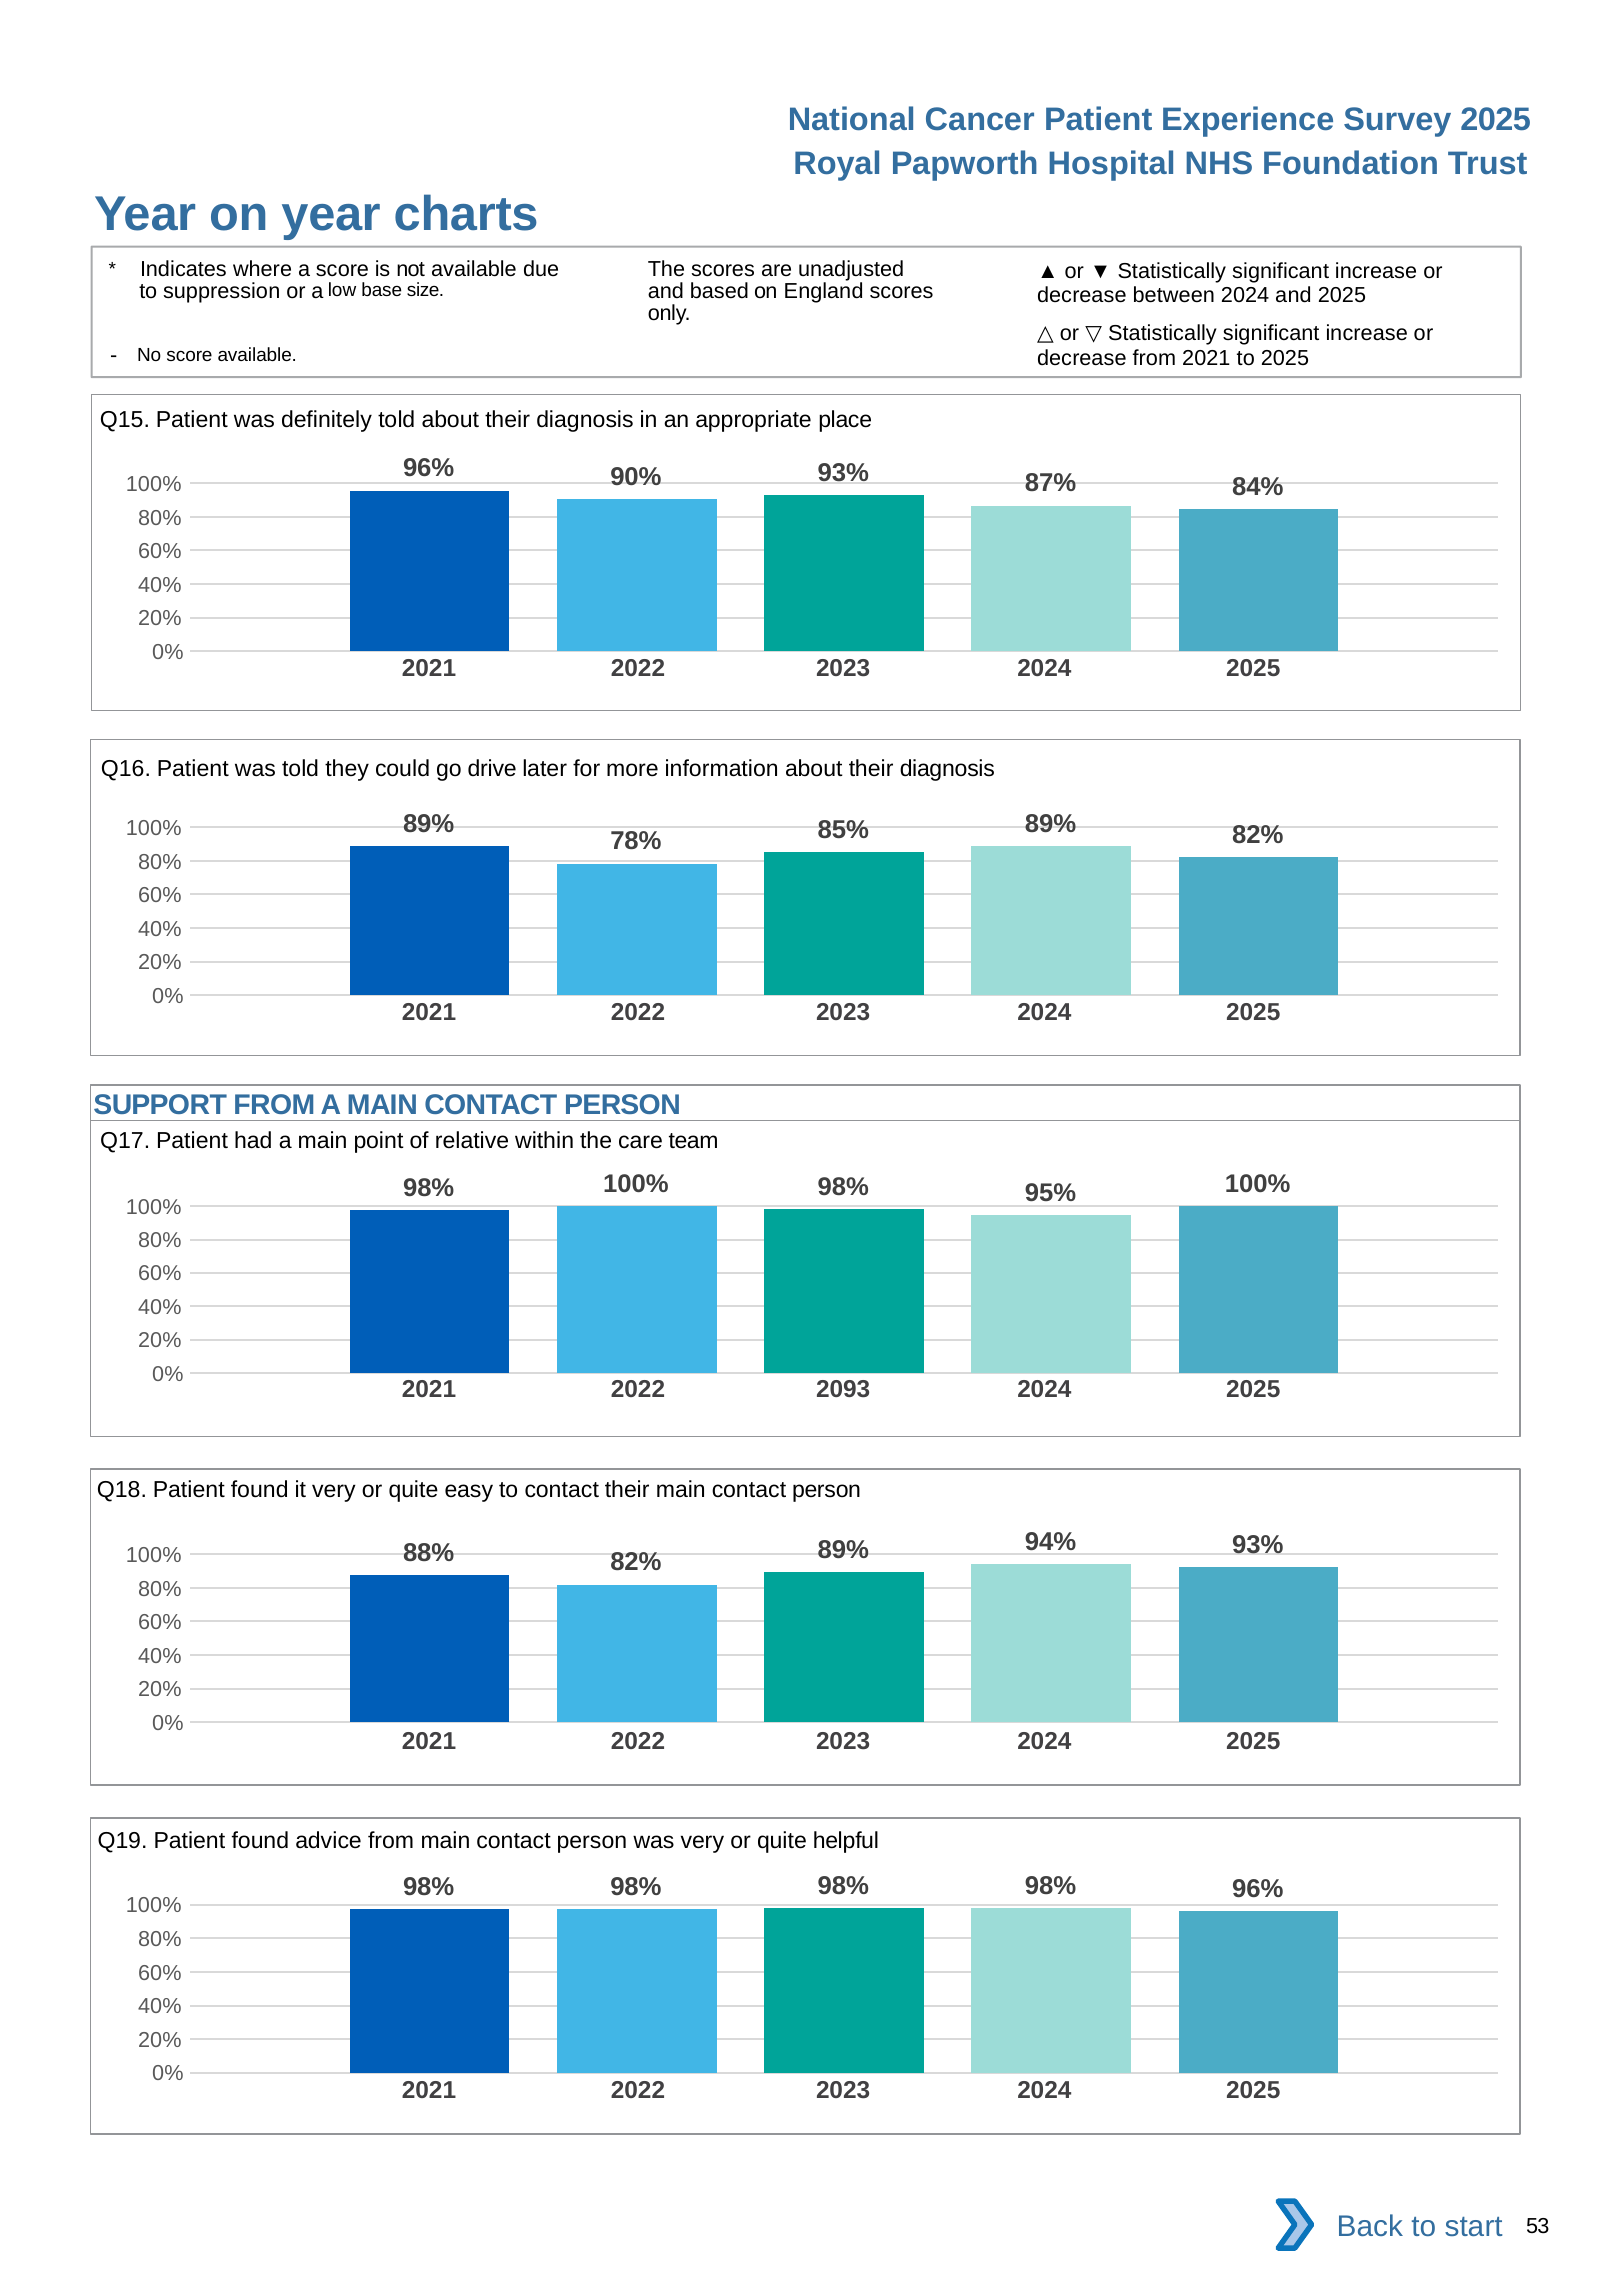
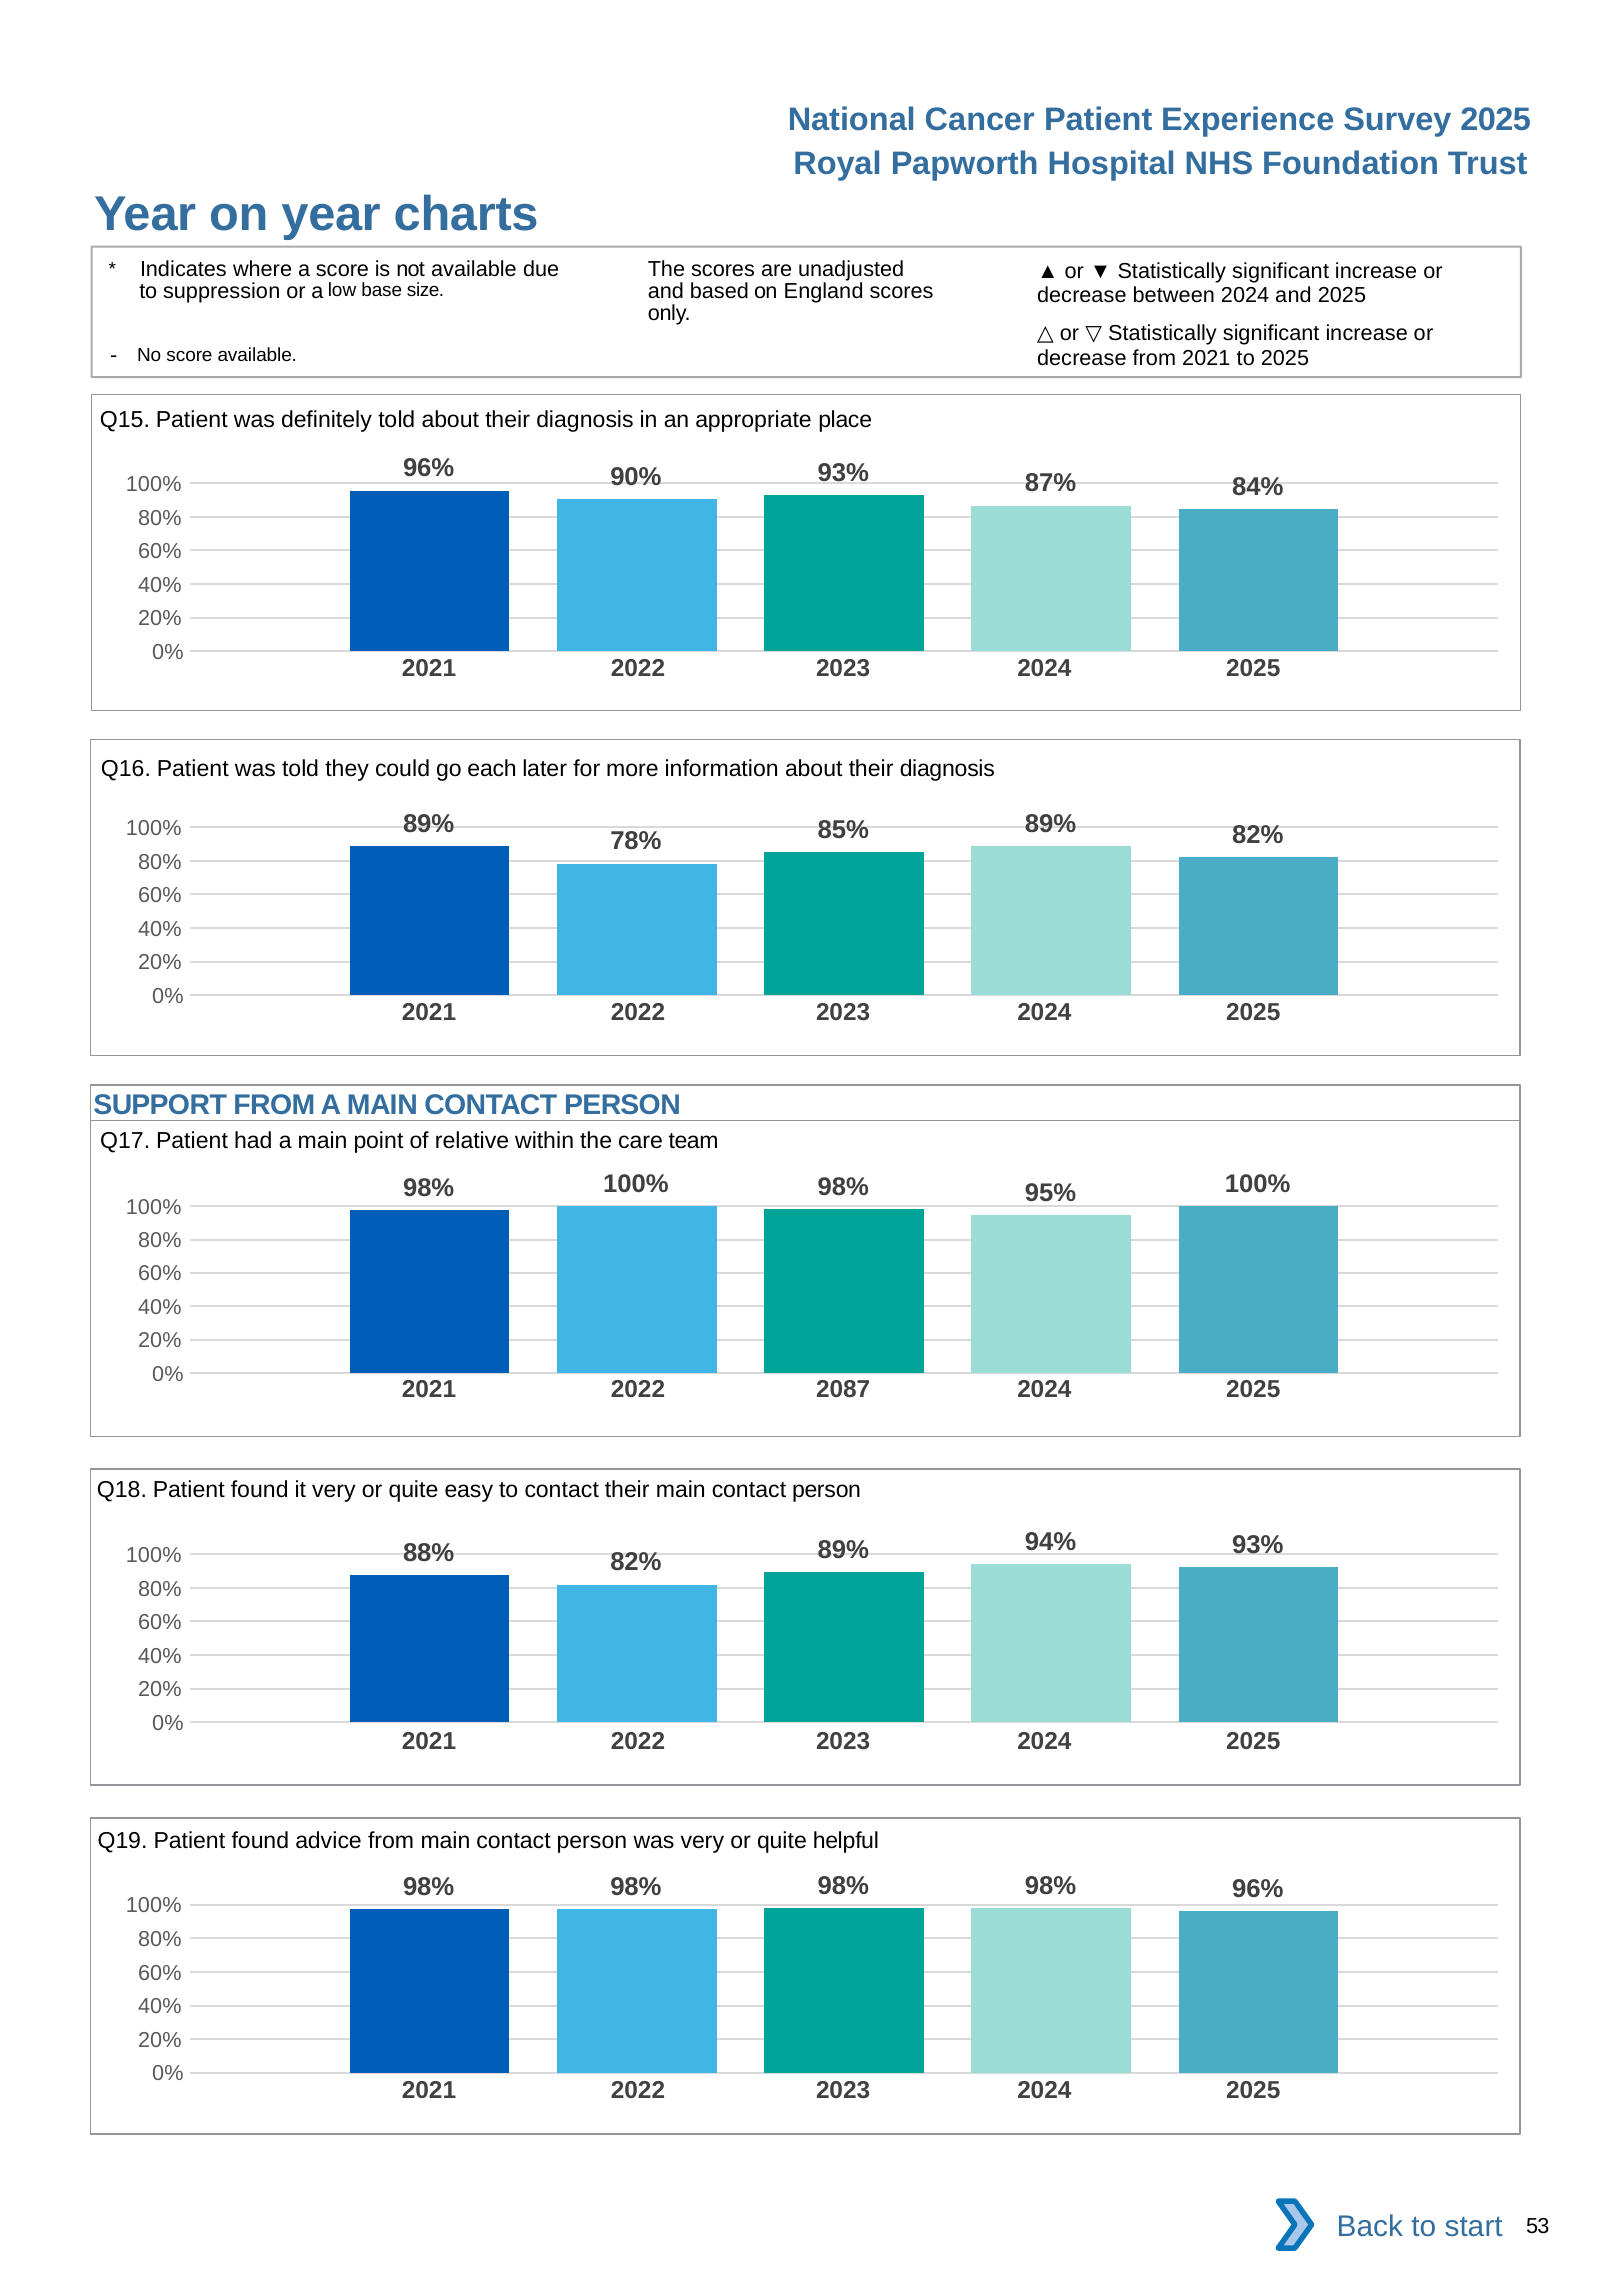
drive: drive -> each (492, 768)
2093: 2093 -> 2087 (843, 1390)
